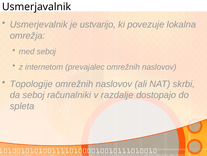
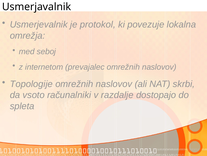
ustvarijo: ustvarijo -> protokol (98, 24)
da seboj: seboj -> vsoto (34, 95)
